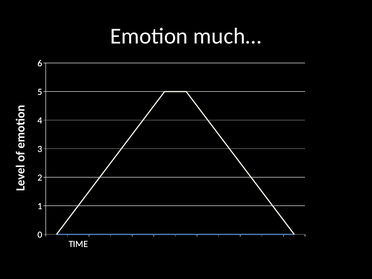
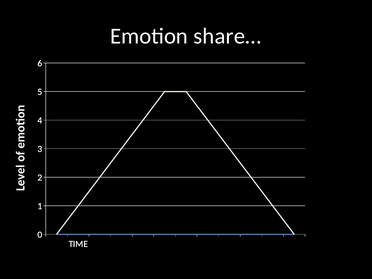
much…: much… -> share… (227, 36)
